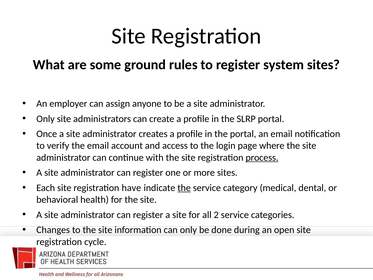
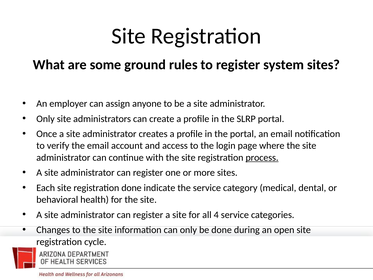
registration have: have -> done (131, 188)
the underline: present -> none (184, 188)
2: 2 -> 4 (216, 215)
